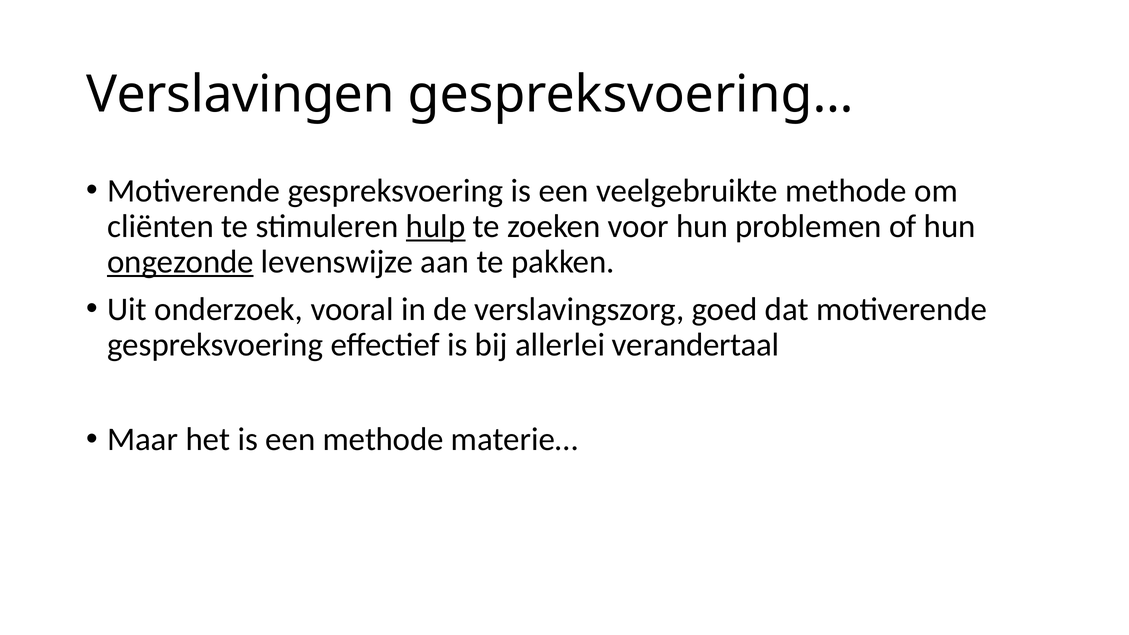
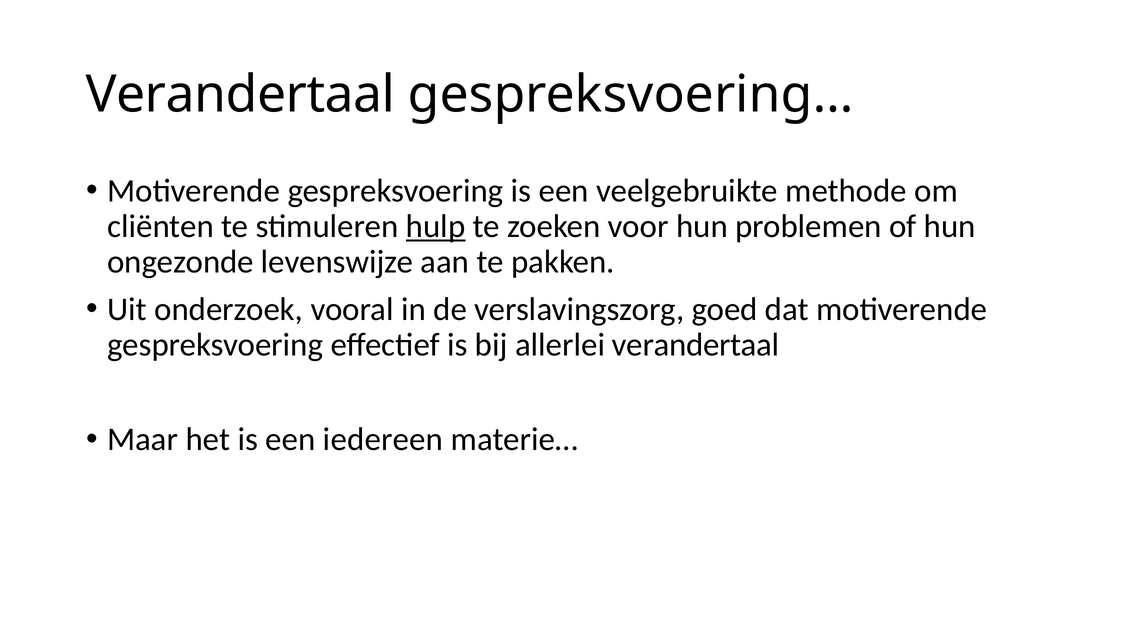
Verslavingen: Verslavingen -> Verandertaal (240, 95)
ongezonde underline: present -> none (180, 262)
een methode: methode -> iedereen (383, 440)
